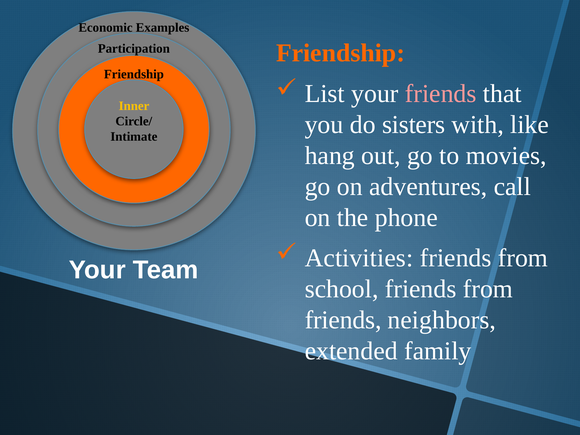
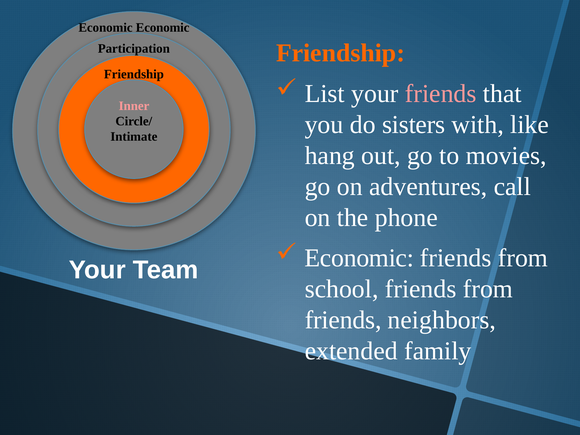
Economic Examples: Examples -> Economic (163, 28)
Inner colour: yellow -> pink (134, 106)
Activities: Activities -> Economic (359, 258)
